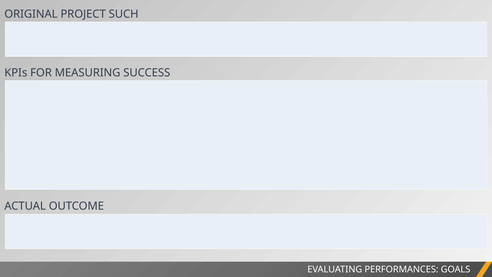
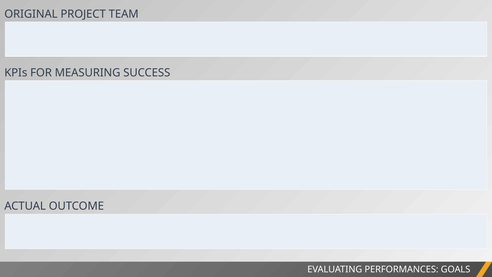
SUCH: SUCH -> TEAM (124, 14)
